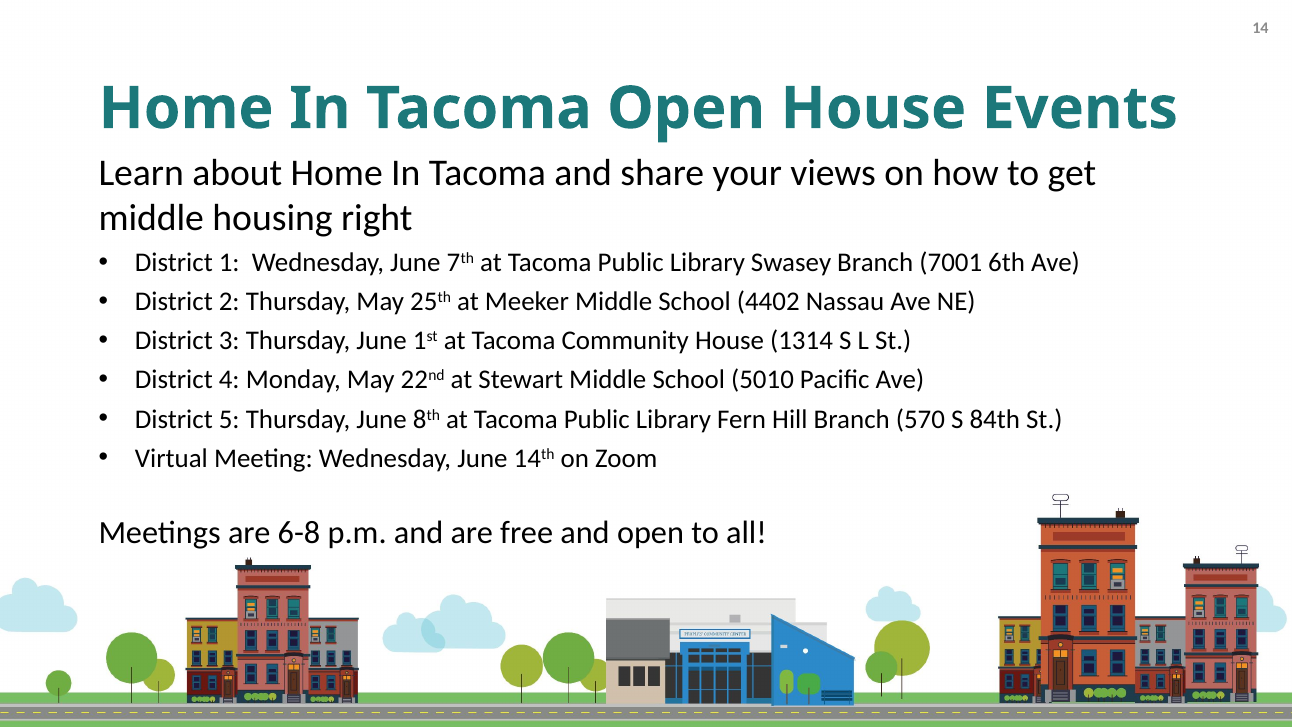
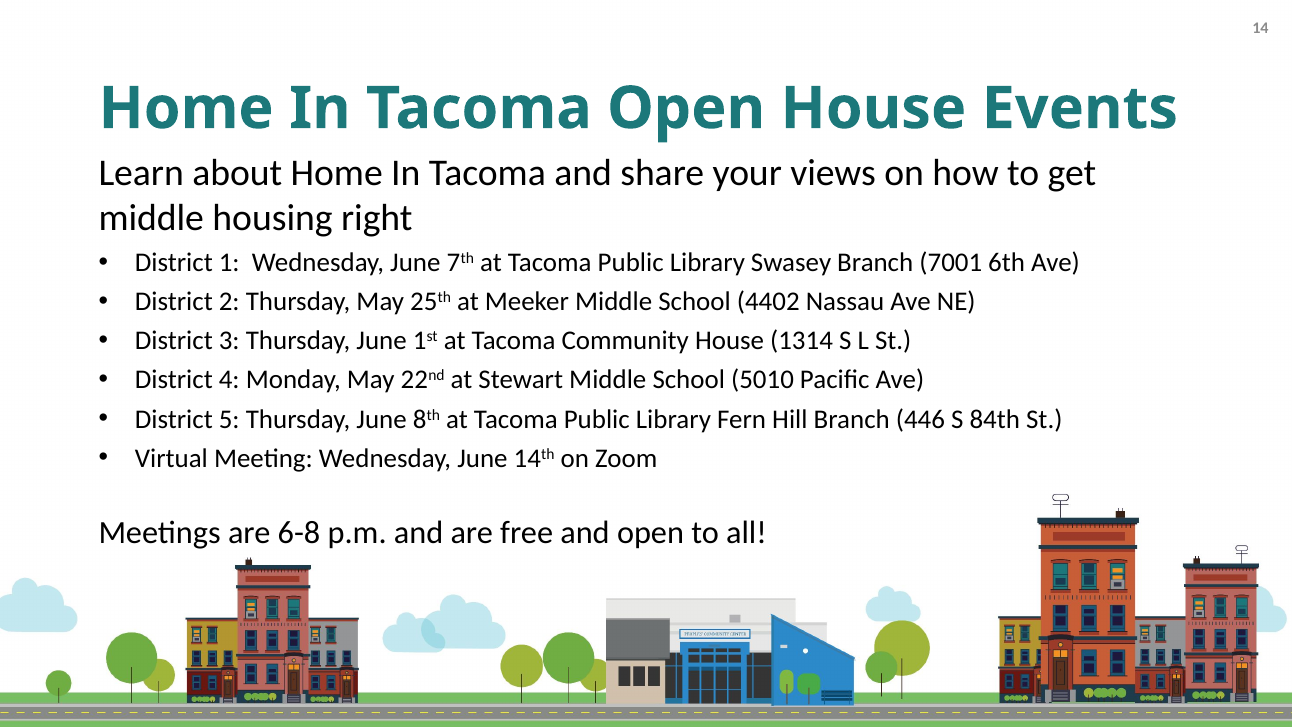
570: 570 -> 446 (920, 419)
